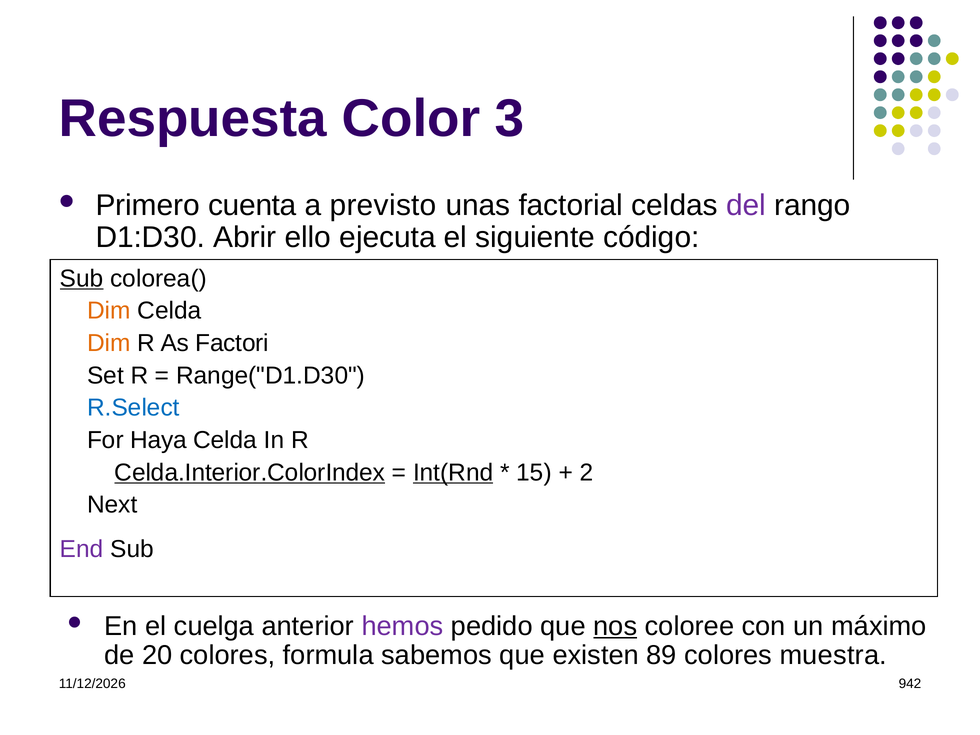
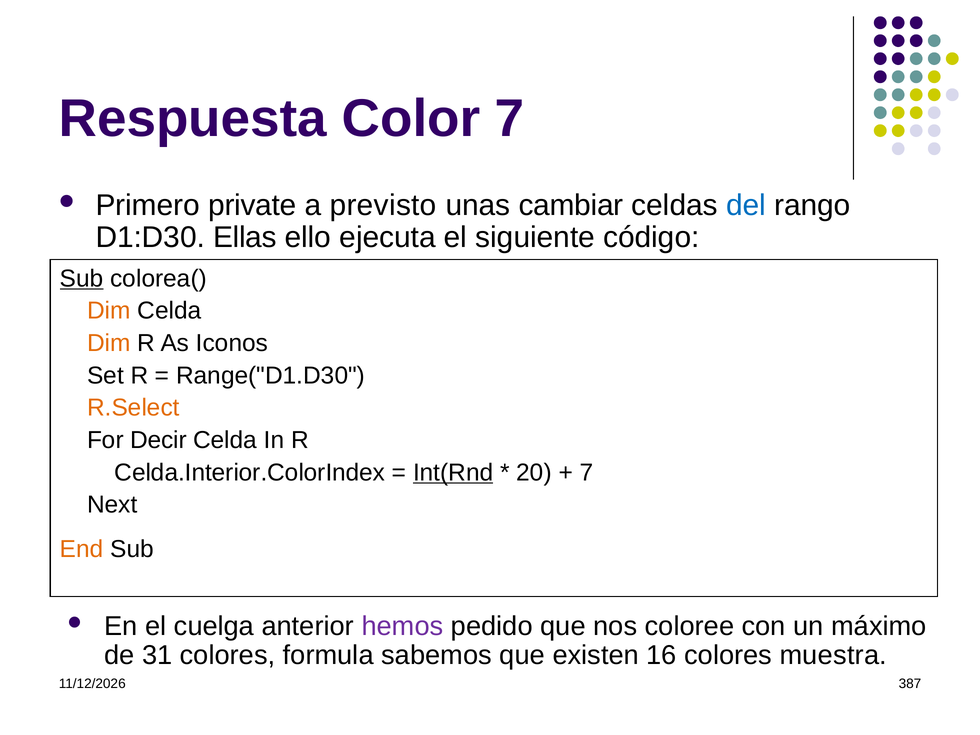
Color 3: 3 -> 7 (510, 119)
cuenta: cuenta -> private (252, 205)
factorial: factorial -> cambiar (571, 205)
del colour: purple -> blue (746, 205)
Abrir: Abrir -> Ellas (245, 237)
Factori: Factori -> Iconos (232, 343)
R.Select colour: blue -> orange (133, 408)
Haya: Haya -> Decir (159, 440)
Celda.Interior.ColorIndex underline: present -> none (250, 472)
15: 15 -> 20 (534, 472)
2: 2 -> 7 (586, 472)
End colour: purple -> orange (82, 549)
nos underline: present -> none (615, 626)
20: 20 -> 31 (157, 655)
89: 89 -> 16 (661, 655)
942: 942 -> 387 (910, 684)
